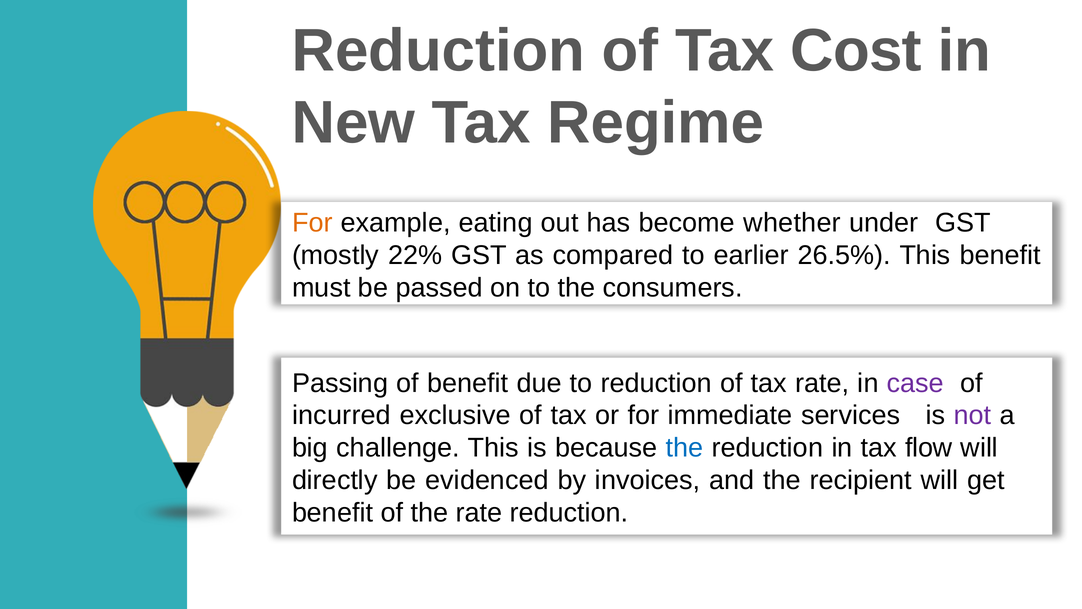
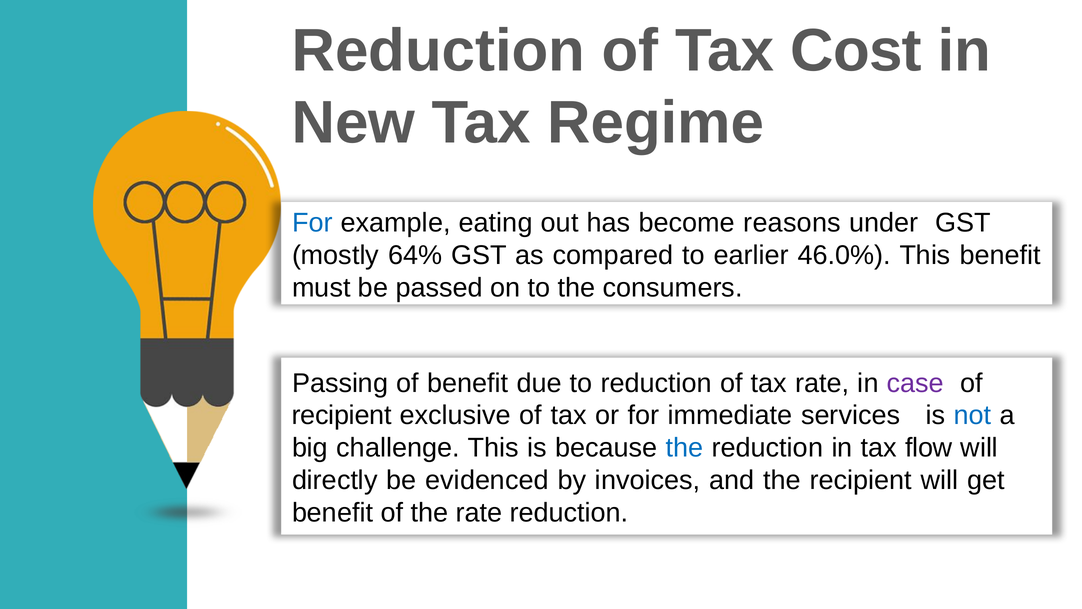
For colour: orange -> blue (312, 223)
whether: whether -> reasons (792, 223)
22%: 22% -> 64% (415, 255)
26.5%: 26.5% -> 46.0% (844, 255)
incurred: incurred -> recipient (342, 415)
not colour: purple -> blue (973, 415)
